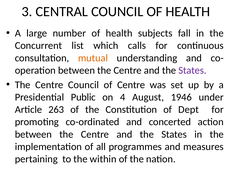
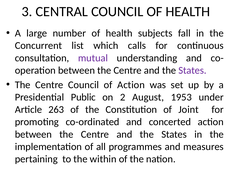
mutual colour: orange -> purple (93, 58)
of Centre: Centre -> Action (131, 85)
4: 4 -> 2 (123, 97)
1946: 1946 -> 1953 (181, 97)
Dept: Dept -> Joint (189, 110)
